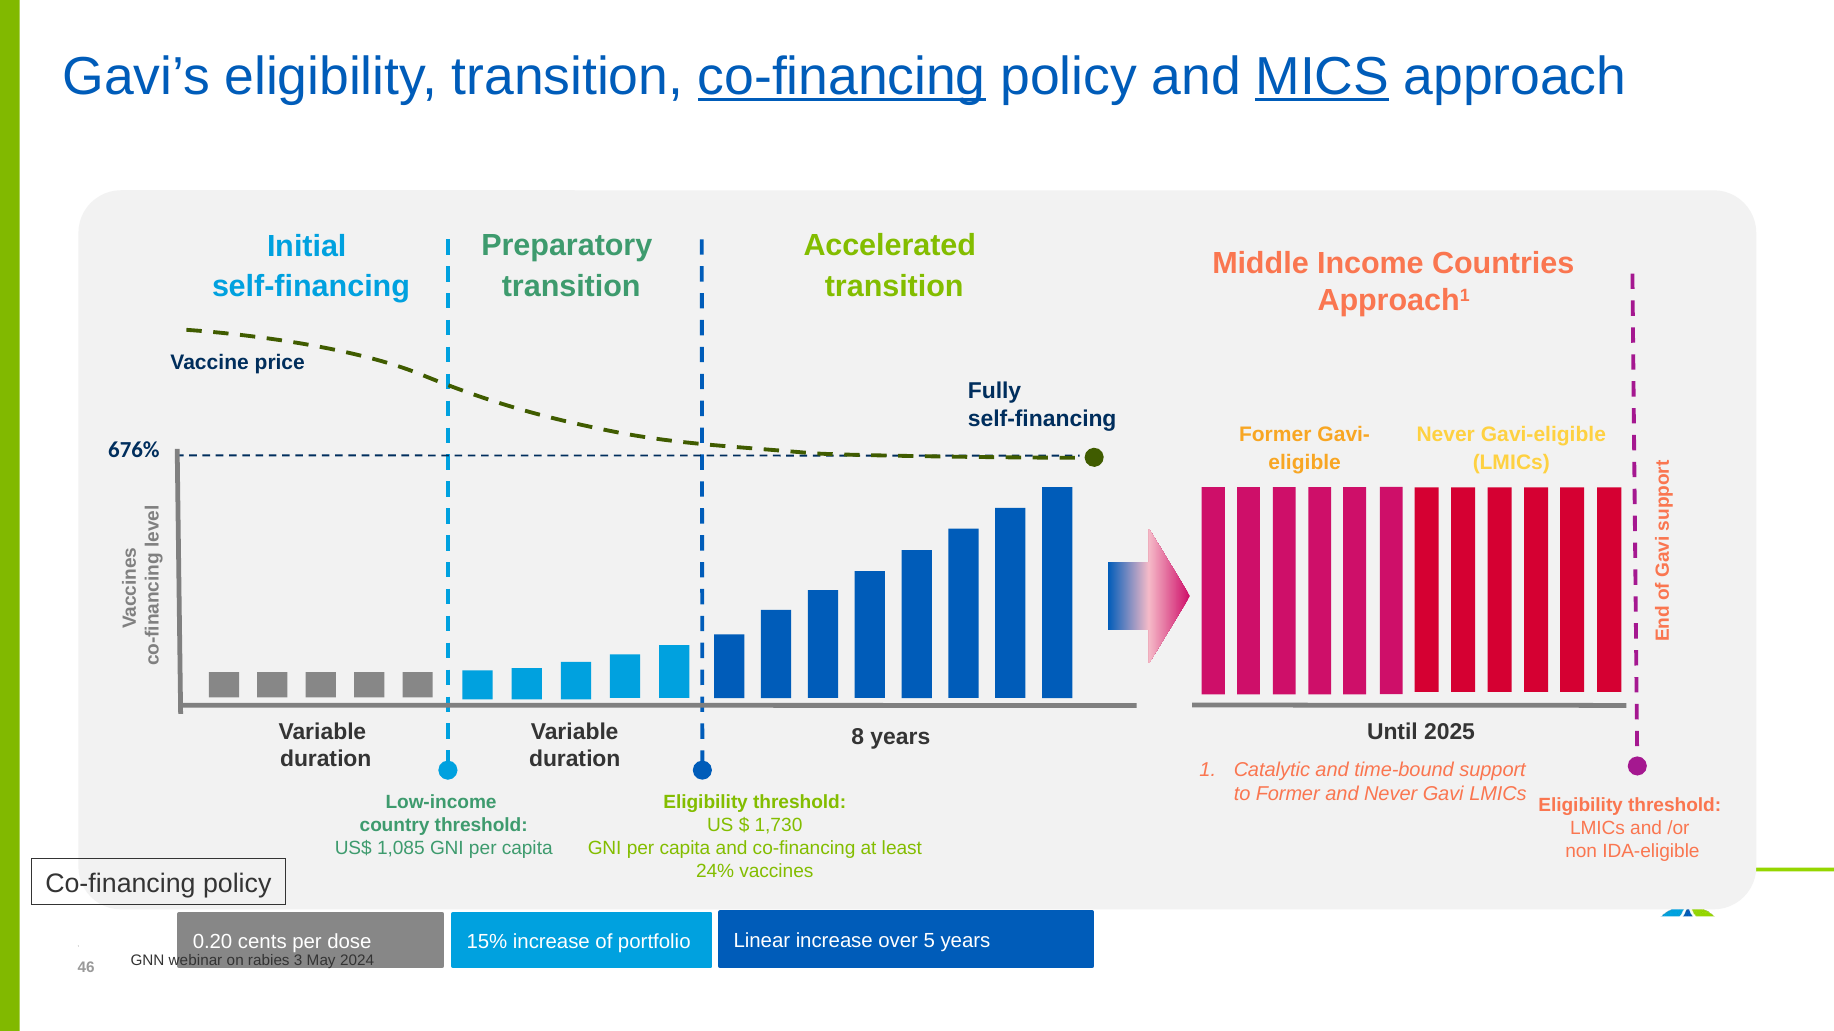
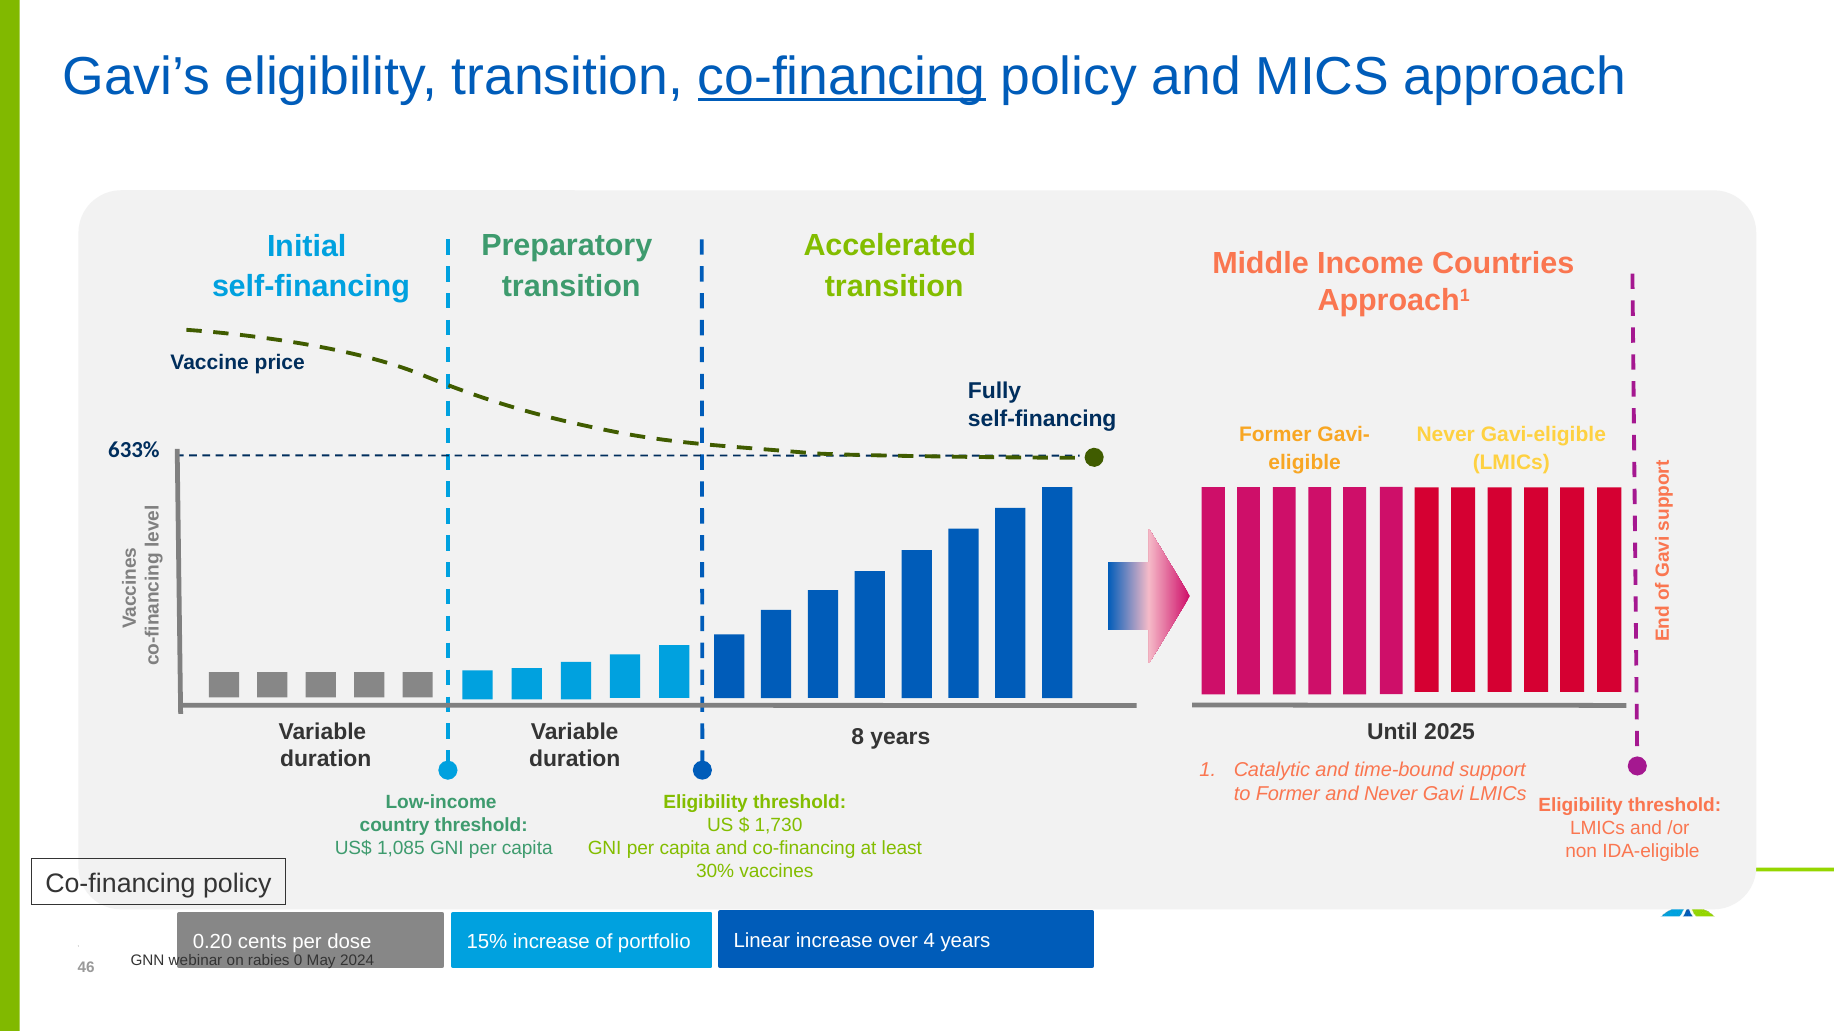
MICS underline: present -> none (1322, 76)
676%: 676% -> 633% (134, 450)
24%: 24% -> 30% (715, 872)
5: 5 -> 4 (929, 941)
3: 3 -> 0 (298, 961)
